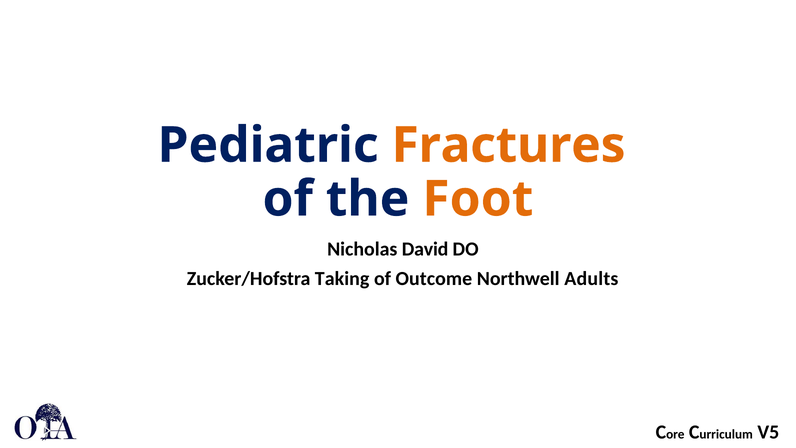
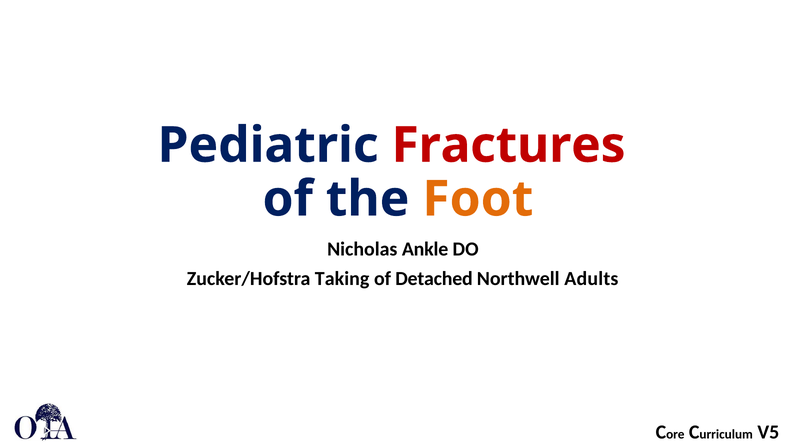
Fractures colour: orange -> red (509, 145)
David: David -> Ankle (425, 249)
Outcome: Outcome -> Detached (434, 279)
